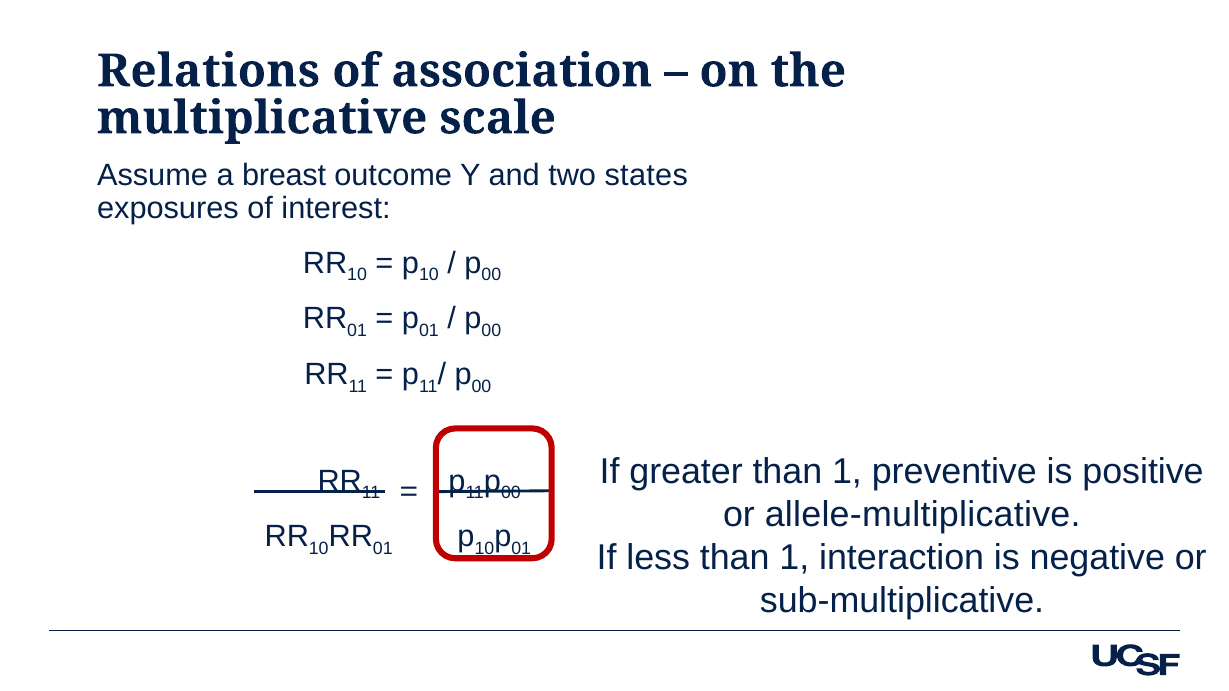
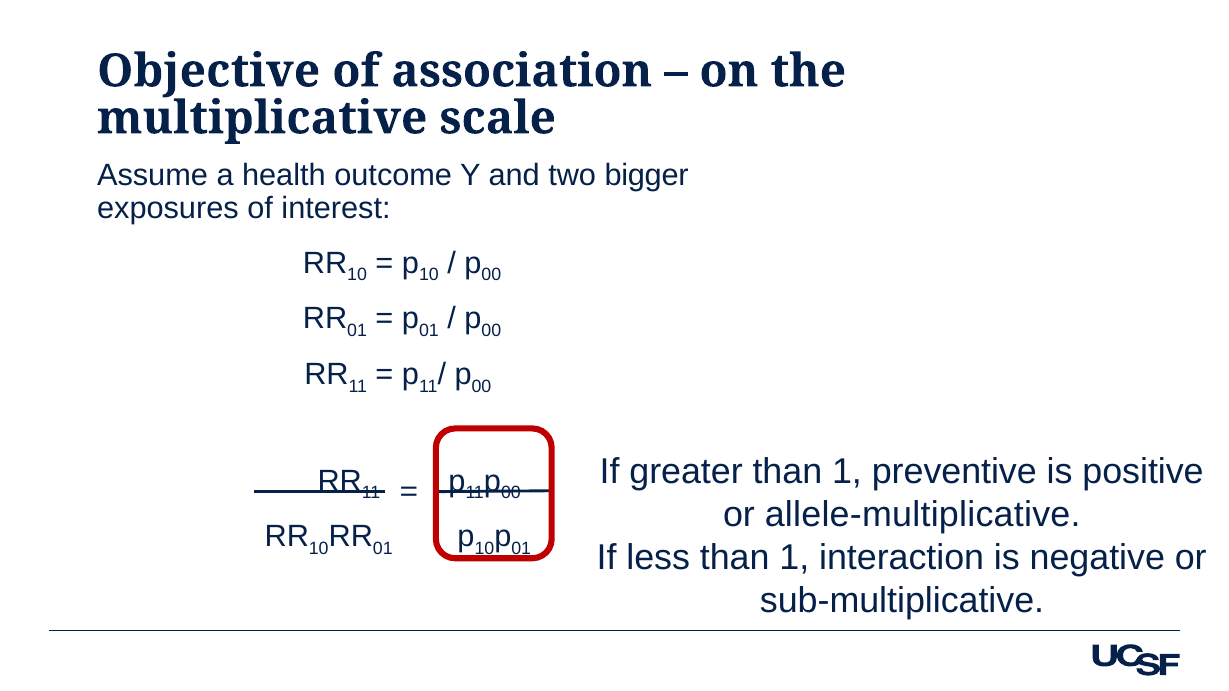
Relations: Relations -> Objective (209, 71)
breast: breast -> health (284, 175)
states: states -> bigger (647, 175)
